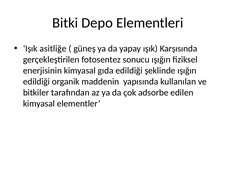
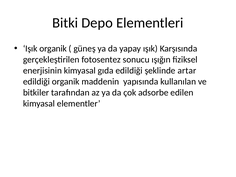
Işık asitliğe: asitliğe -> organik (53, 49)
şeklinde ışığın: ışığın -> artar (187, 71)
